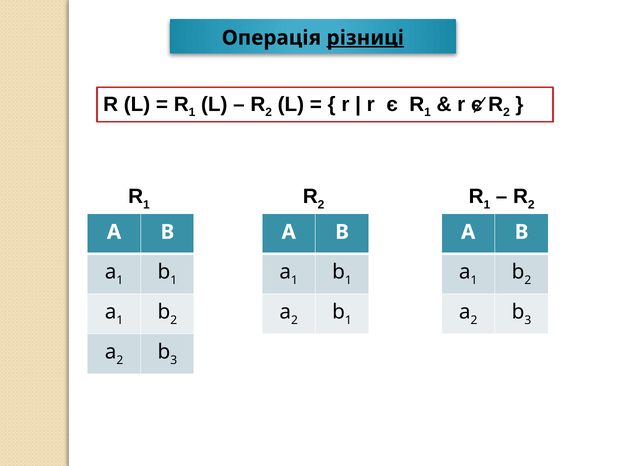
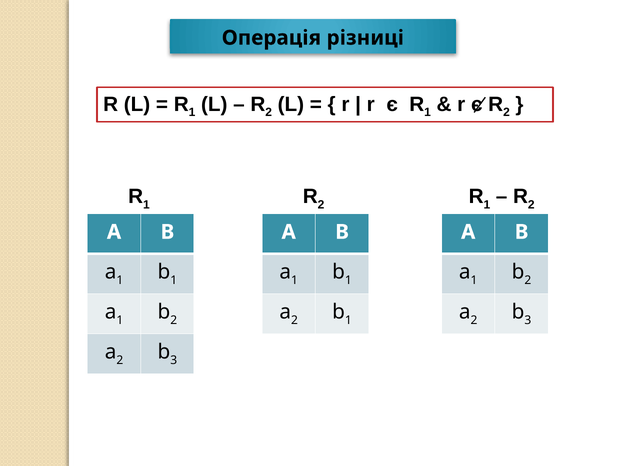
різниці underline: present -> none (365, 38)
